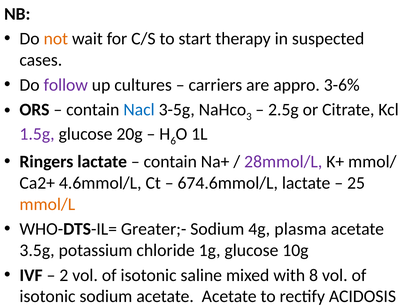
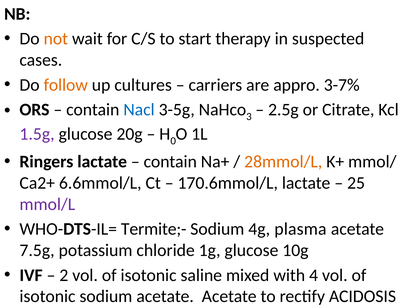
follow colour: purple -> orange (66, 85)
3-6%: 3-6% -> 3-7% (342, 85)
6: 6 -> 0 (173, 141)
28mmol/L colour: purple -> orange (283, 161)
4.6mmol/L: 4.6mmol/L -> 6.6mmol/L (100, 183)
674.6mmol/L: 674.6mmol/L -> 170.6mmol/L (228, 183)
mmol/L colour: orange -> purple (47, 204)
Greater;-: Greater;- -> Termite;- (154, 229)
3.5g: 3.5g -> 7.5g (37, 250)
8: 8 -> 4 (314, 275)
